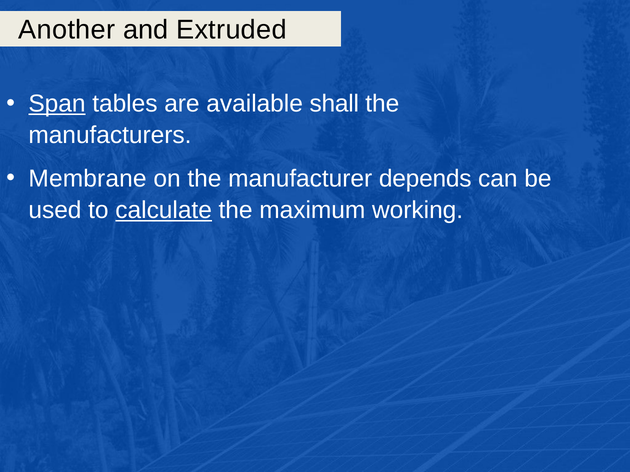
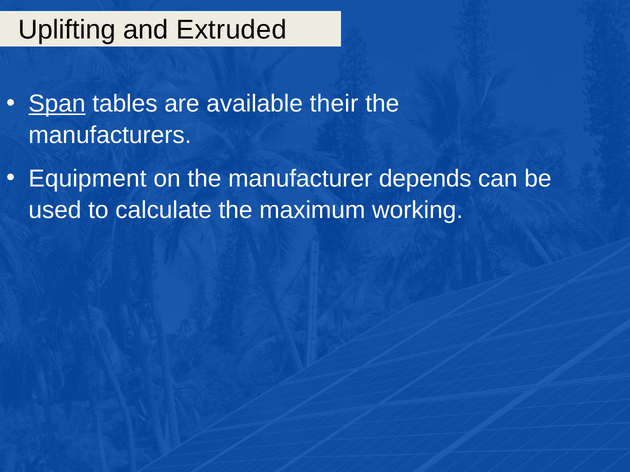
Another: Another -> Uplifting (67, 30)
shall: shall -> their (334, 104)
Membrane: Membrane -> Equipment (88, 179)
calculate underline: present -> none (164, 210)
